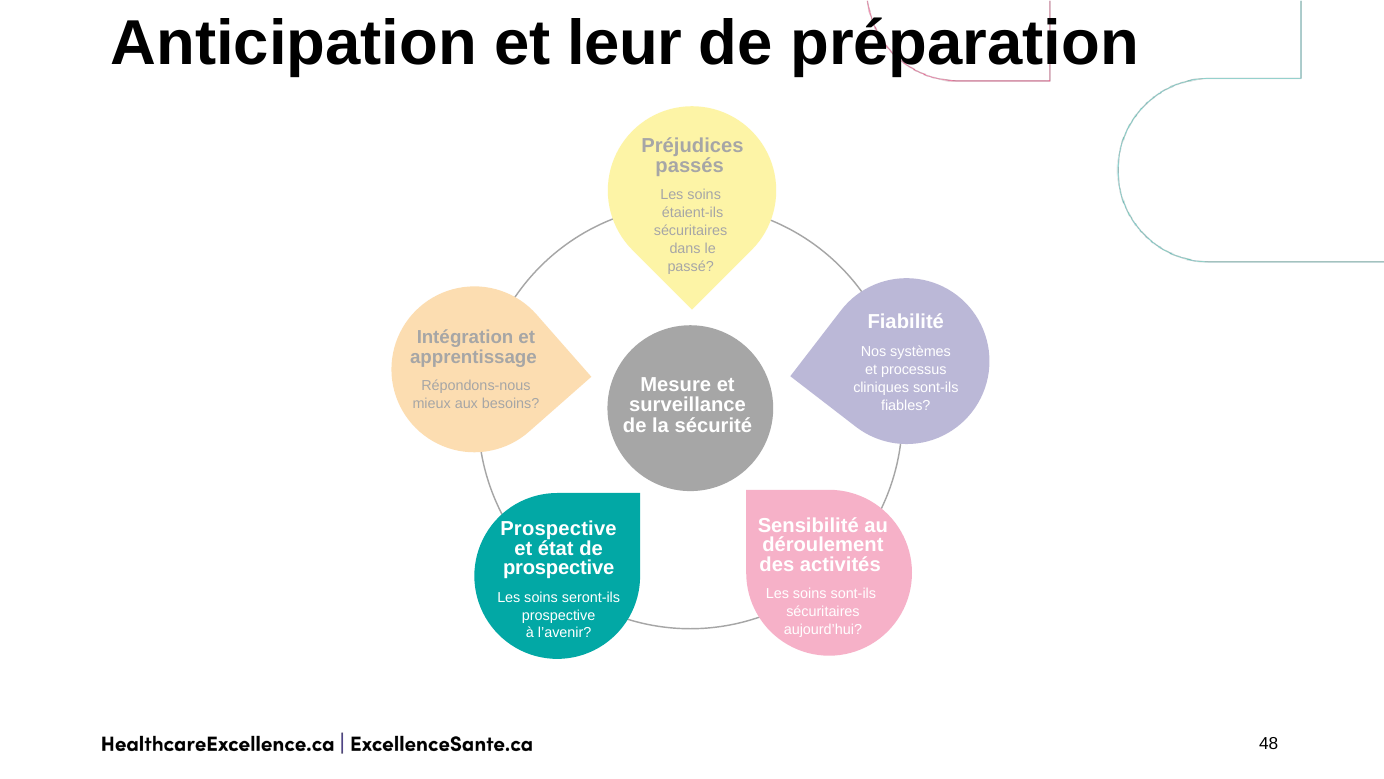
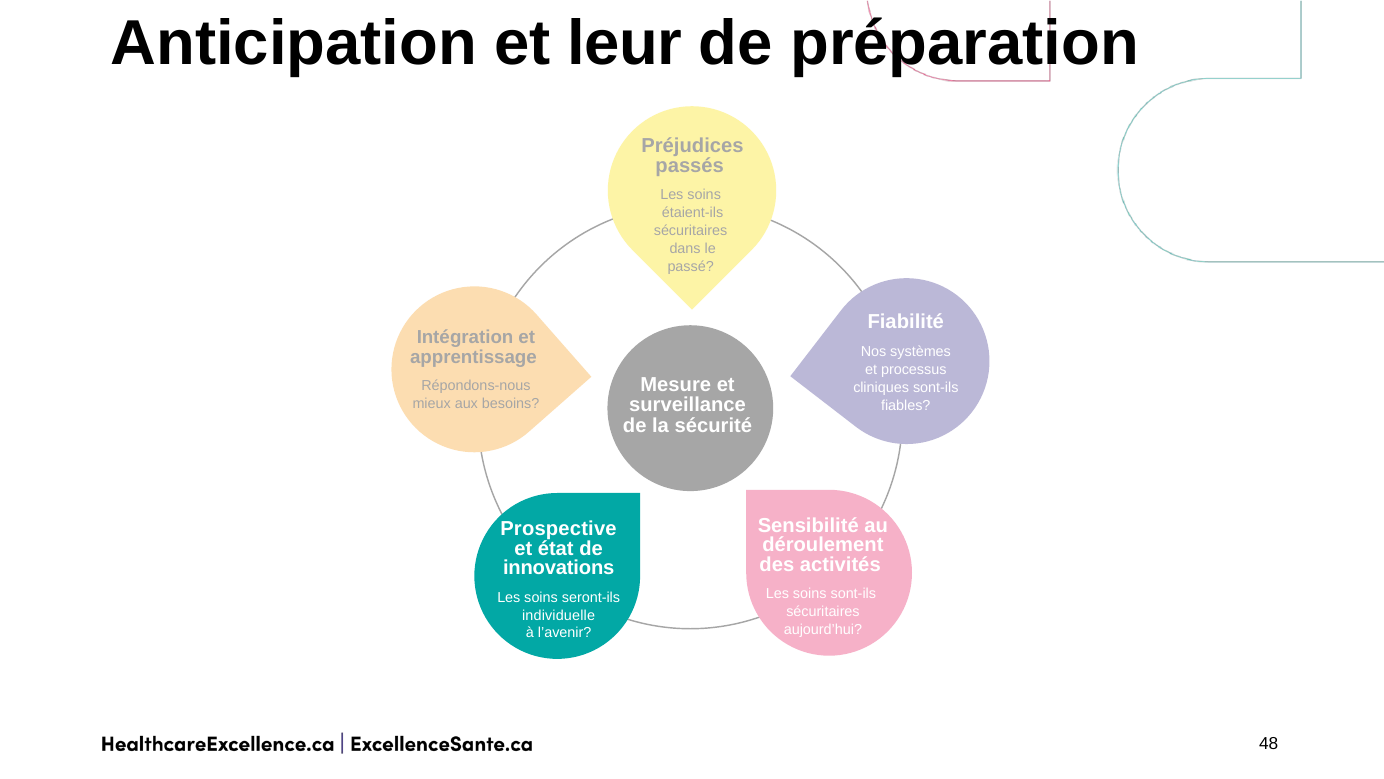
prospective: prospective -> innovations (559, 568)
prospective: prospective -> individuelle (559, 615)
